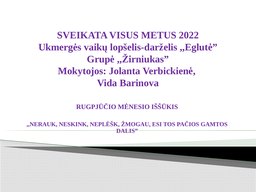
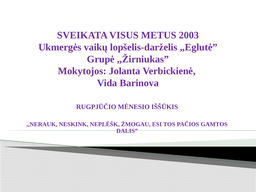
2022: 2022 -> 2003 (189, 35)
